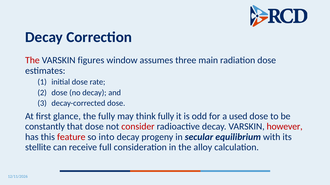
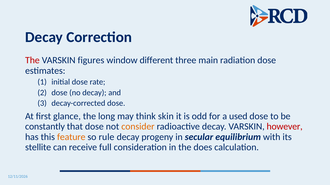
assumes: assumes -> different (156, 60)
the fully: fully -> long (107, 117)
think fully: fully -> skin (166, 117)
consider colour: red -> orange (138, 127)
feature colour: red -> orange (71, 137)
into: into -> rule (106, 137)
alloy: alloy -> does (203, 148)
